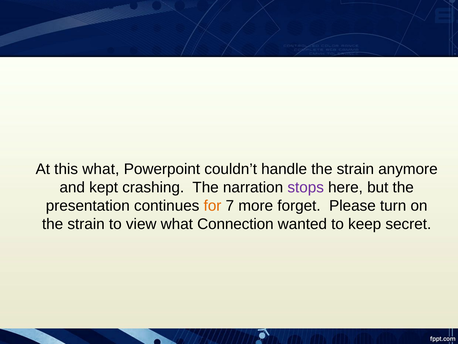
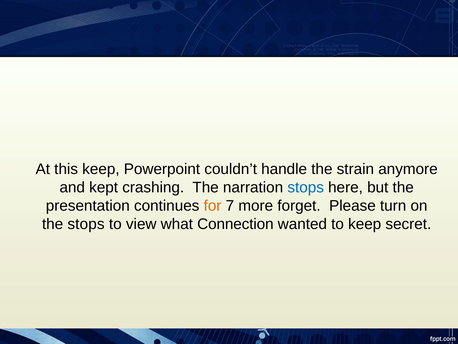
this what: what -> keep (101, 169)
stops colour: purple -> blue (306, 187)
strain: strain -> stops (86, 224)
